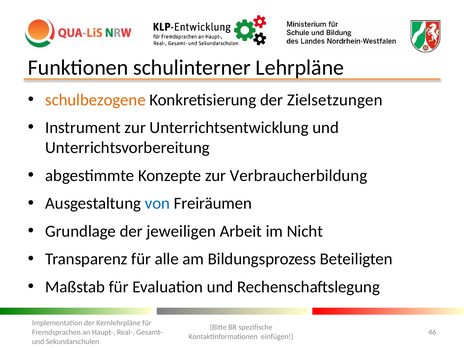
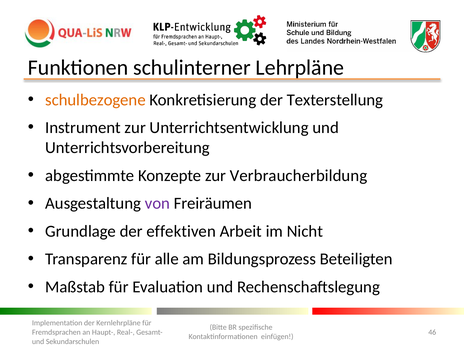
Zielsetzungen: Zielsetzungen -> Texterstellung (335, 100)
von colour: blue -> purple (157, 203)
jeweiligen: jeweiligen -> effektiven (181, 231)
